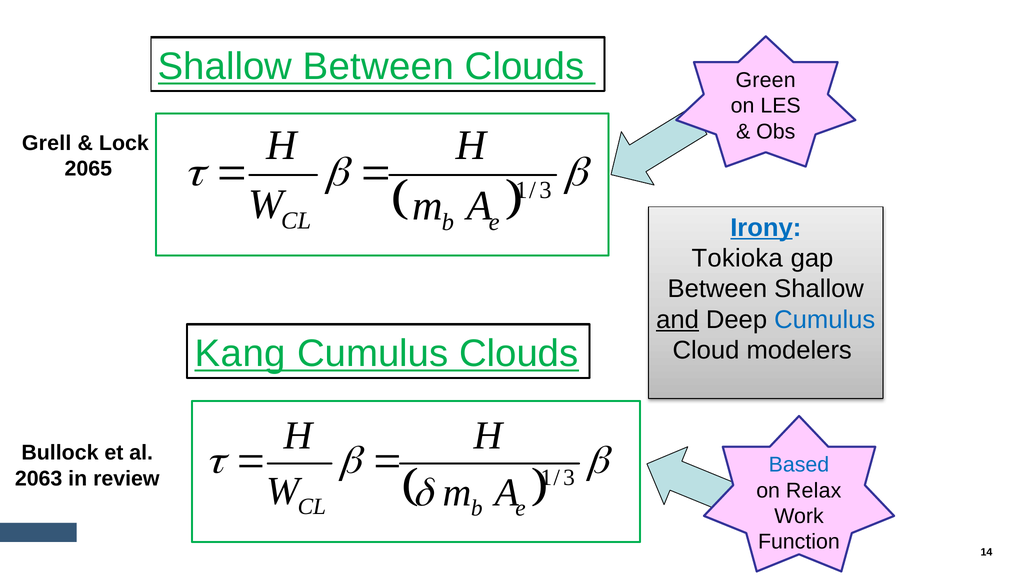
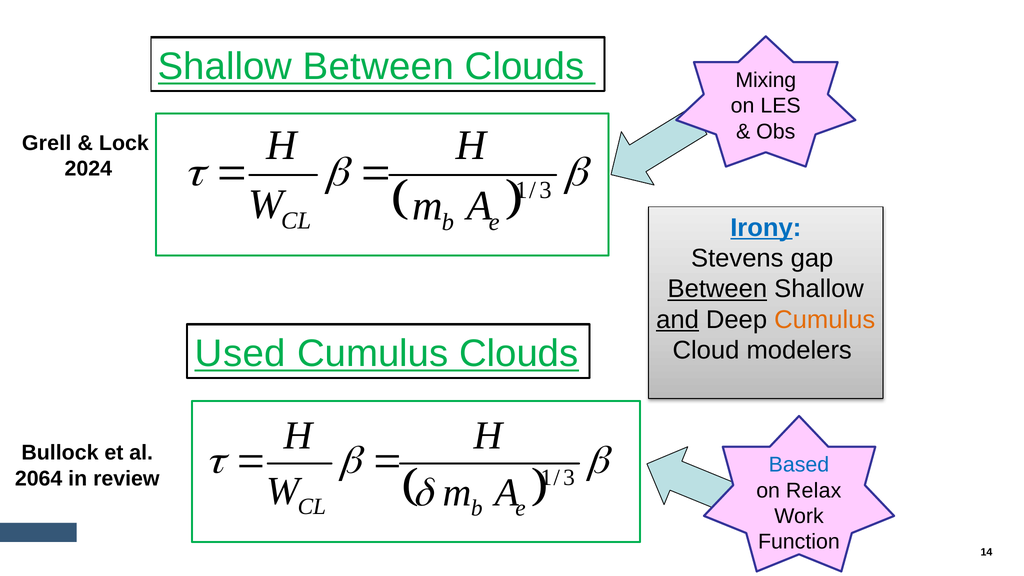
Green: Green -> Mixing (766, 80)
2065: 2065 -> 2024 (88, 169)
Tokioka: Tokioka -> Stevens (737, 258)
Between underline: none -> present (717, 289)
Cumulus colour: blue -> orange (825, 320)
Kang: Kang -> Used (240, 354)
2063: 2063 -> 2064 (39, 479)
